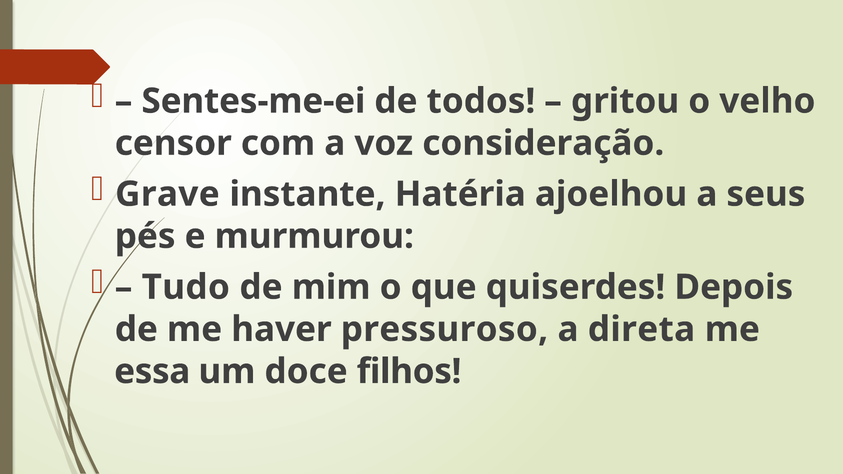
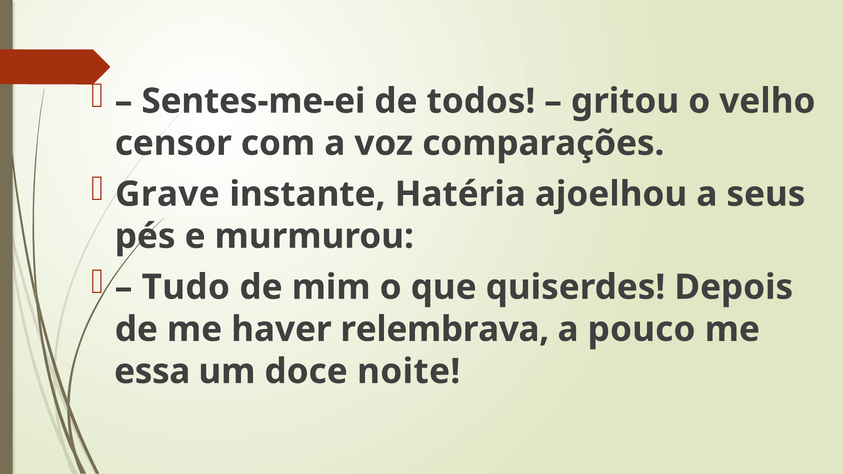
consideração: consideração -> comparações (543, 143)
pressuroso: pressuroso -> relembrava (445, 329)
direta: direta -> pouco (642, 329)
filhos: filhos -> noite (409, 372)
